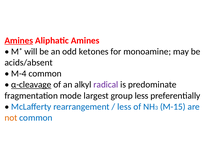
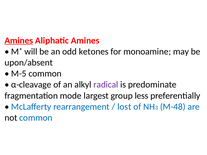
acids/absent: acids/absent -> upon/absent (29, 63)
M-4: M-4 -> M-5 (19, 74)
α-cleavage underline: present -> none (31, 85)
less: less -> lost (124, 107)
M-15: M-15 -> M-48 (173, 107)
not colour: orange -> black (11, 118)
